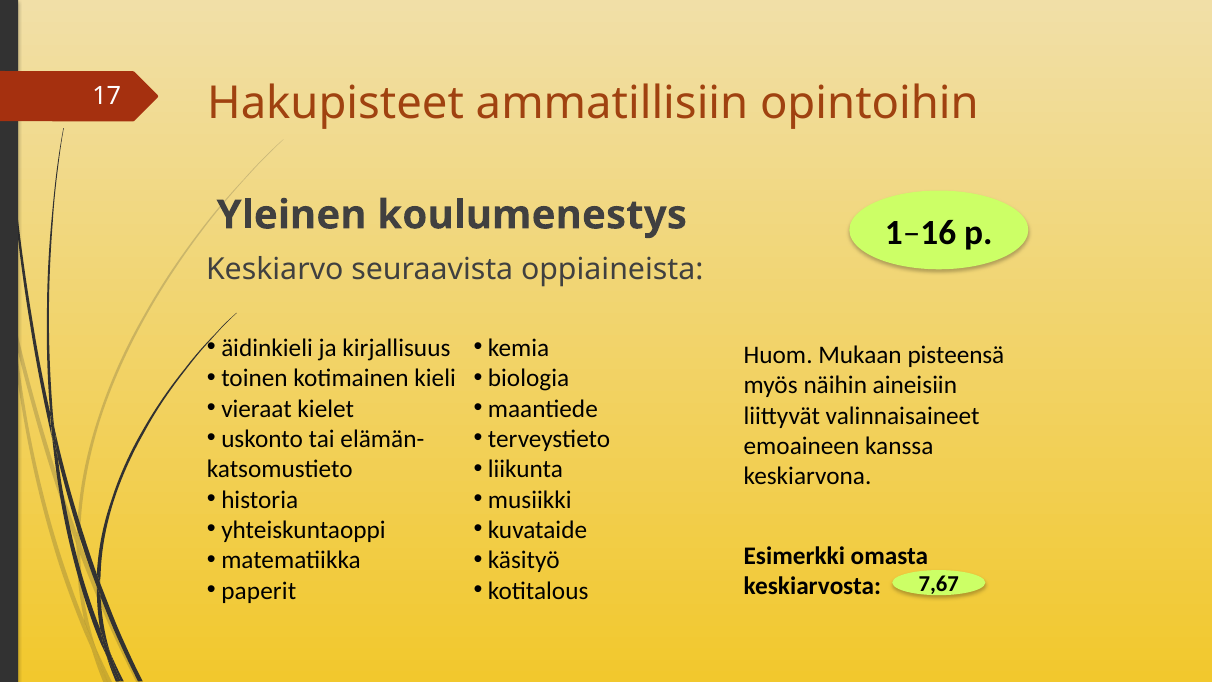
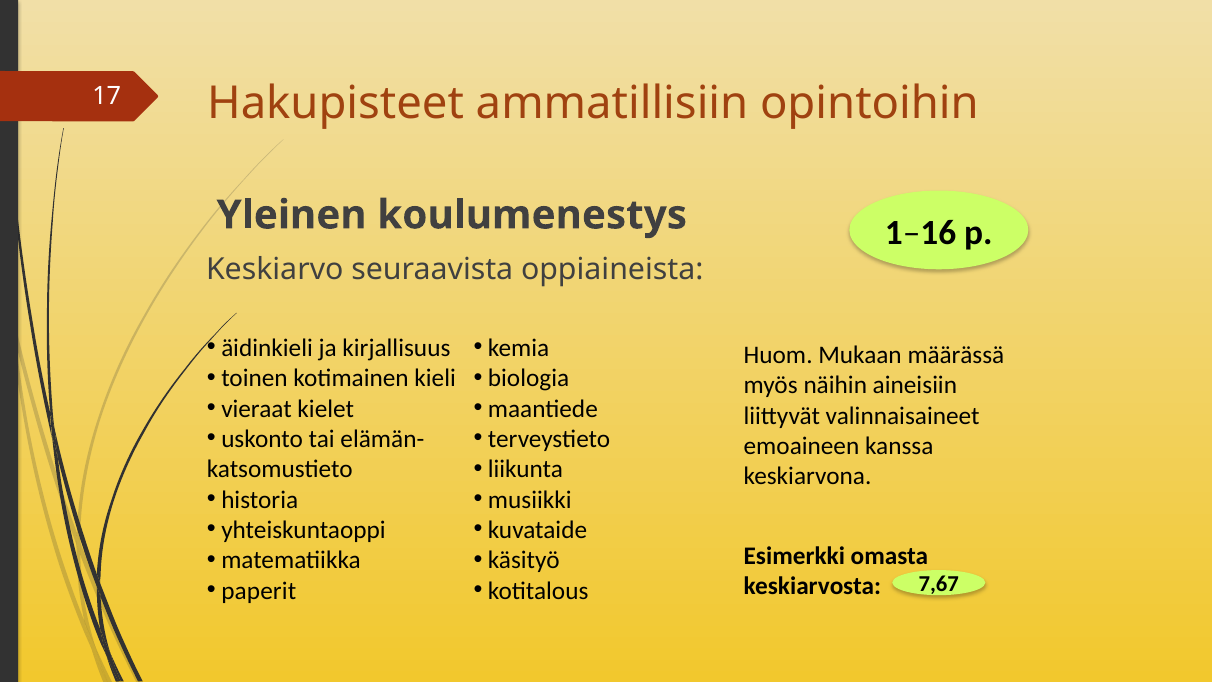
pisteensä: pisteensä -> määrässä (956, 355)
